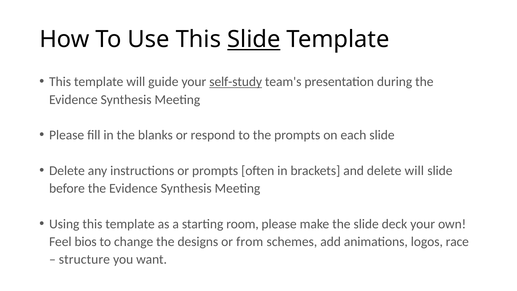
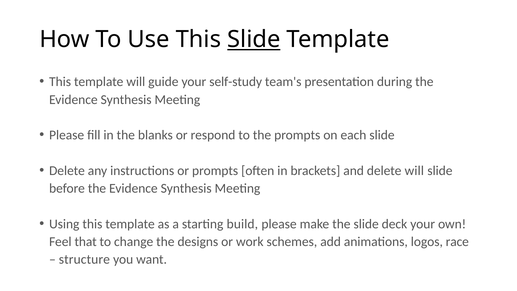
self-study underline: present -> none (236, 82)
room: room -> build (242, 224)
bios: bios -> that (86, 242)
from: from -> work (250, 242)
